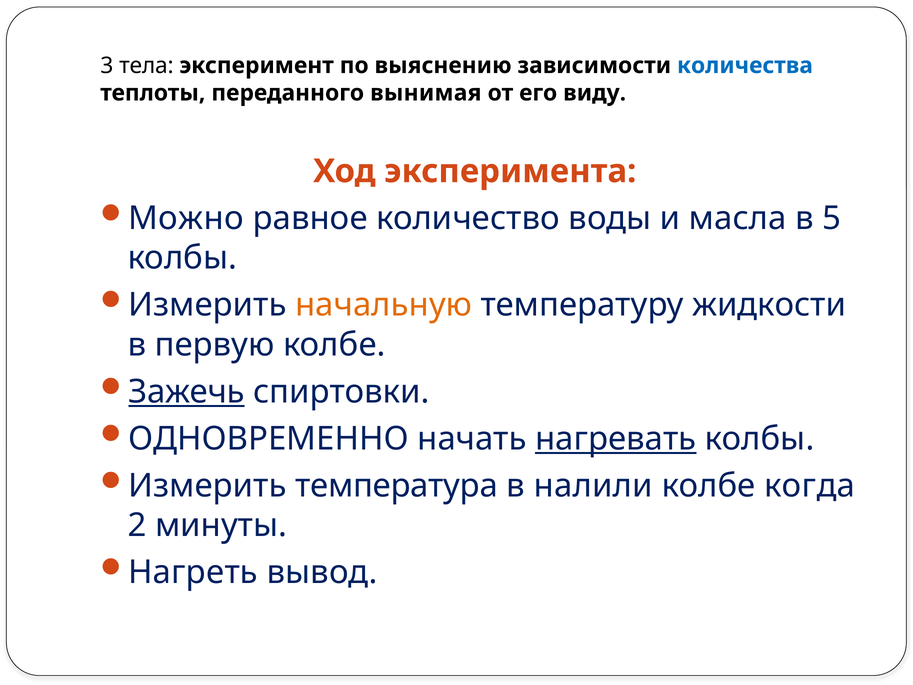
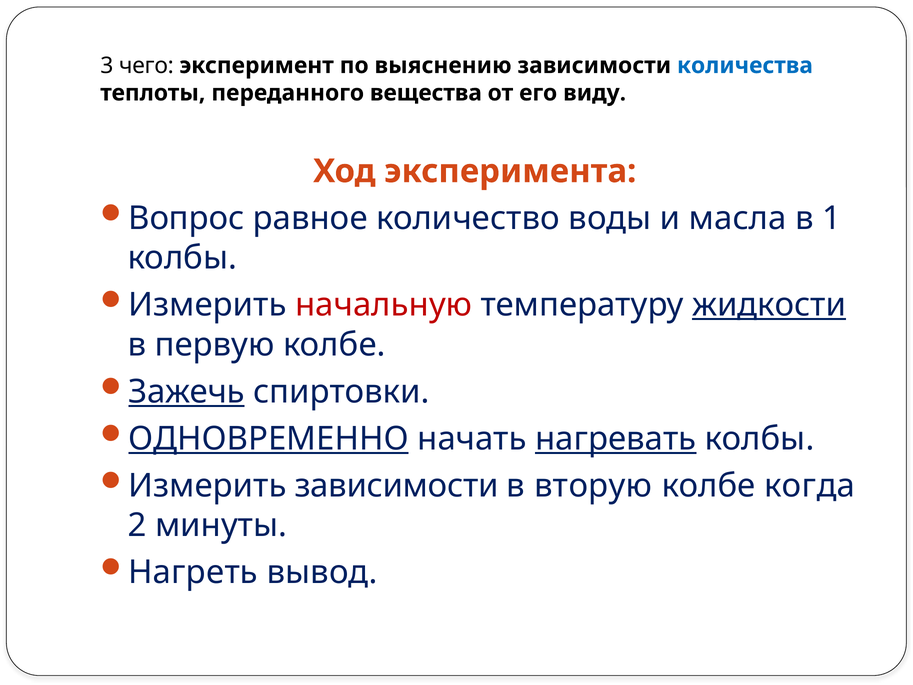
тела: тела -> чего (146, 66)
вынимая: вынимая -> вещества (426, 93)
Можно: Можно -> Вопрос (186, 218)
5: 5 -> 1 (832, 218)
начальную colour: orange -> red (384, 305)
жидкости underline: none -> present (769, 305)
ОДНОВРЕМЕННО underline: none -> present (268, 439)
Измерить температура: температура -> зависимости (397, 486)
налили: налили -> вторую (593, 486)
